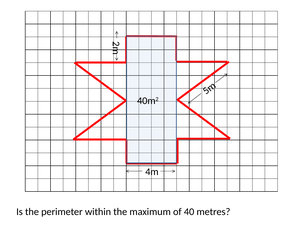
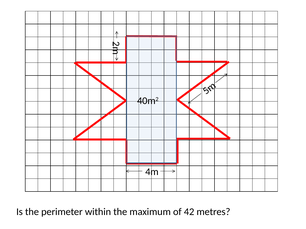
40: 40 -> 42 (189, 212)
